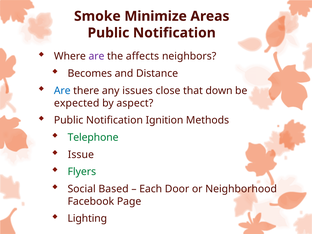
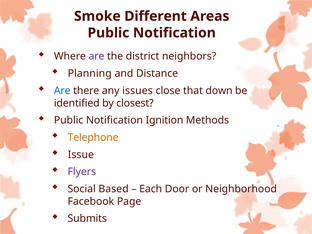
Minimize: Minimize -> Different (156, 16)
affects: affects -> district (143, 56)
Becomes: Becomes -> Planning (90, 73)
expected: expected -> identified (77, 103)
aspect: aspect -> closest (135, 103)
Telephone colour: green -> orange (93, 137)
Flyers colour: green -> purple (82, 172)
Lighting: Lighting -> Submits (87, 219)
